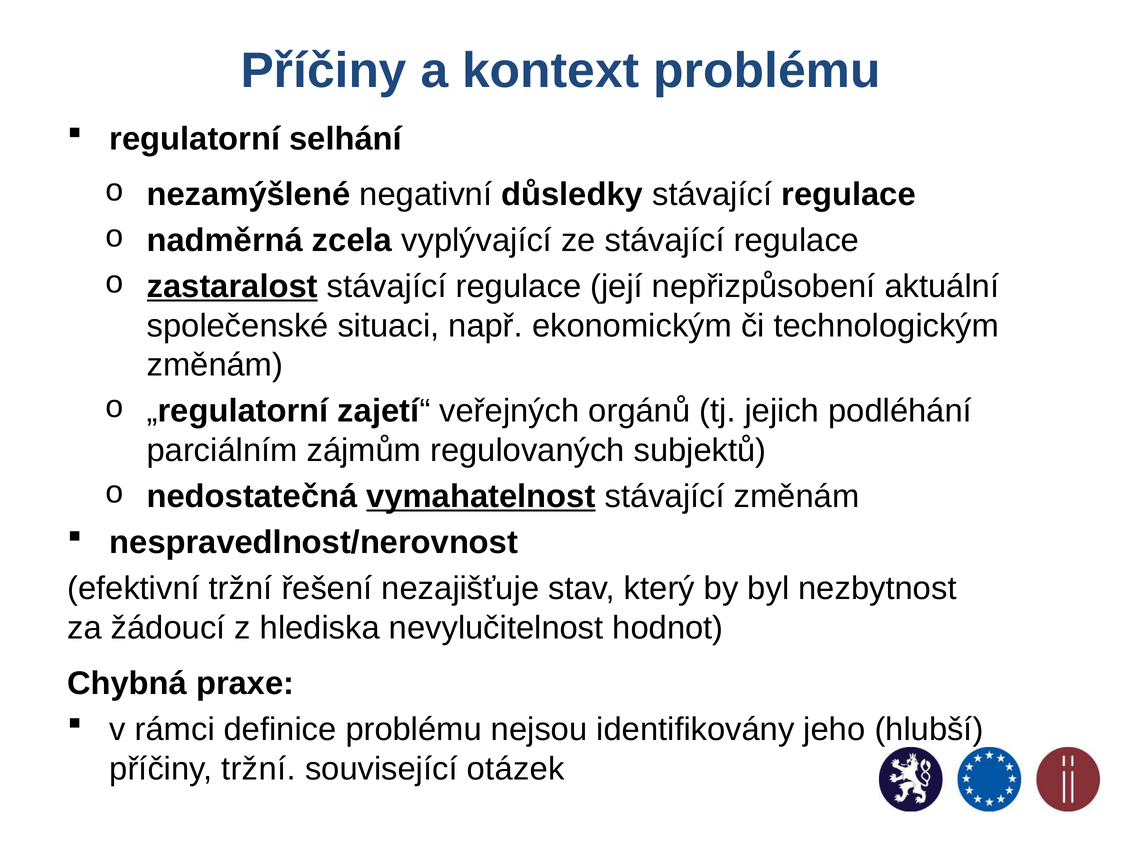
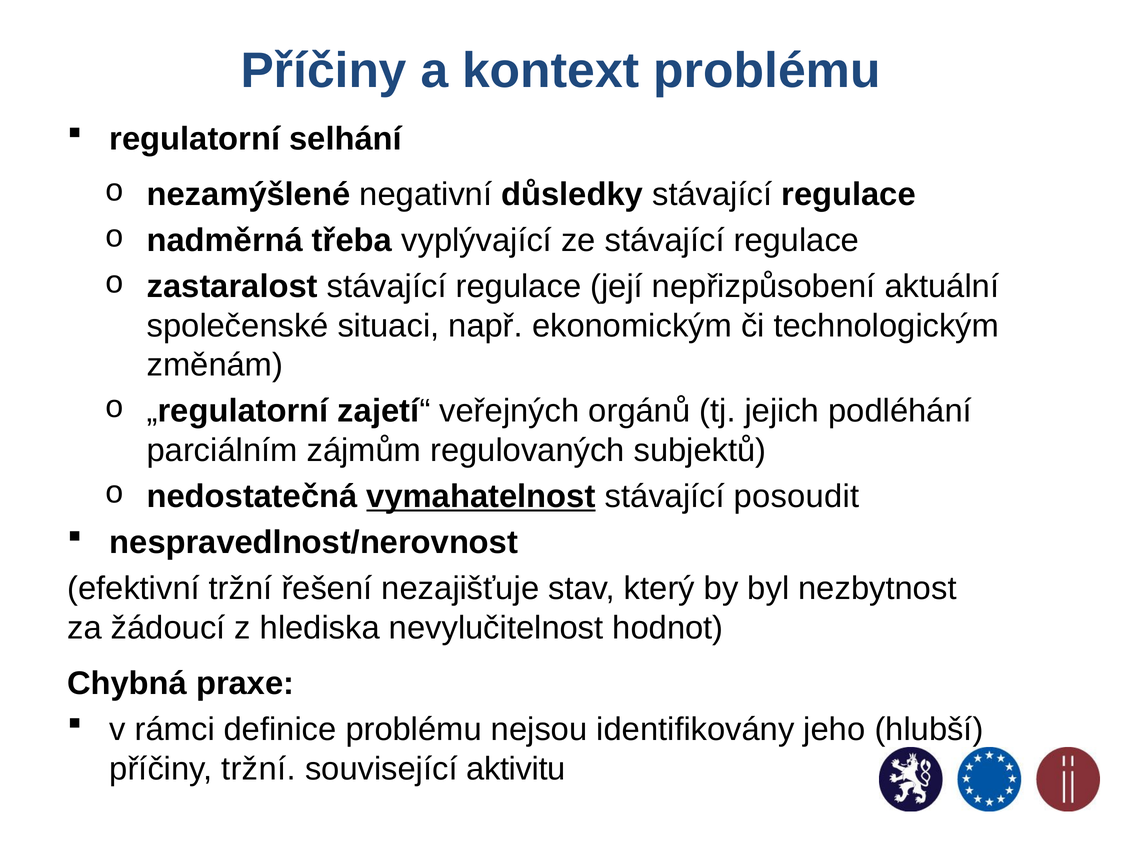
zcela: zcela -> třeba (352, 241)
zastaralost underline: present -> none (232, 287)
stávající změnám: změnám -> posoudit (796, 497)
otázek: otázek -> aktivitu (516, 769)
